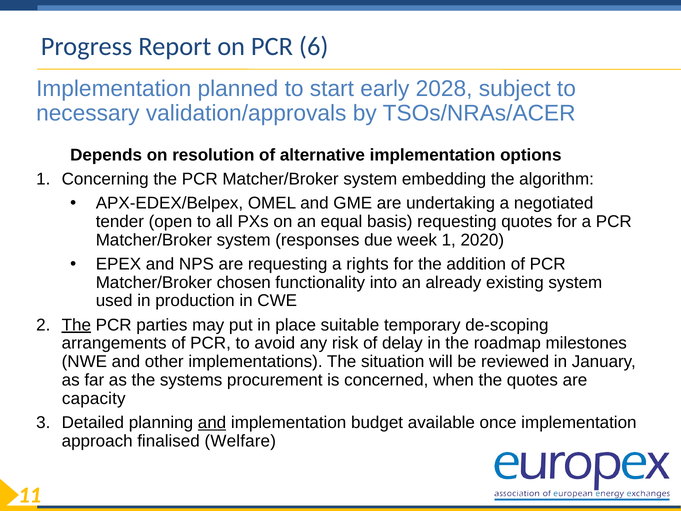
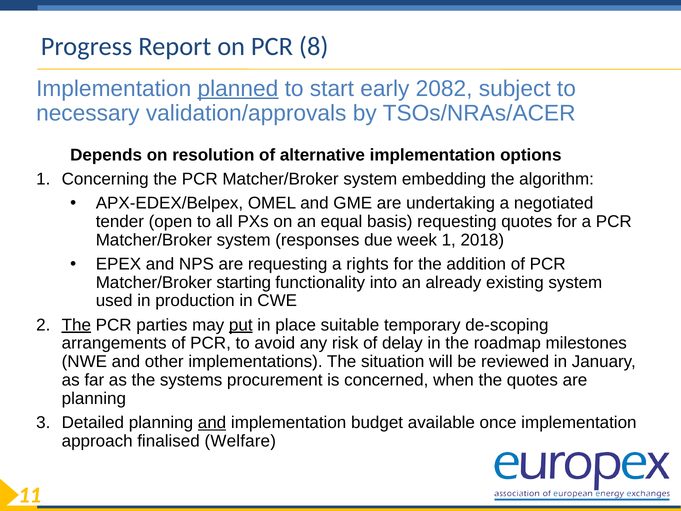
6: 6 -> 8 (314, 47)
planned underline: none -> present (238, 88)
2028: 2028 -> 2082 (444, 88)
2020: 2020 -> 2018 (482, 240)
chosen: chosen -> starting (244, 282)
put underline: none -> present (241, 325)
capacity: capacity -> planning (94, 398)
